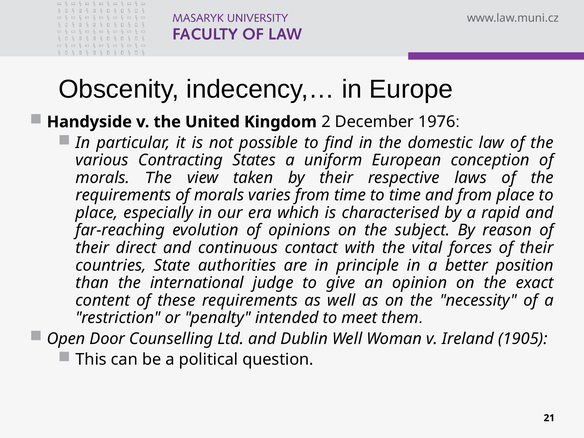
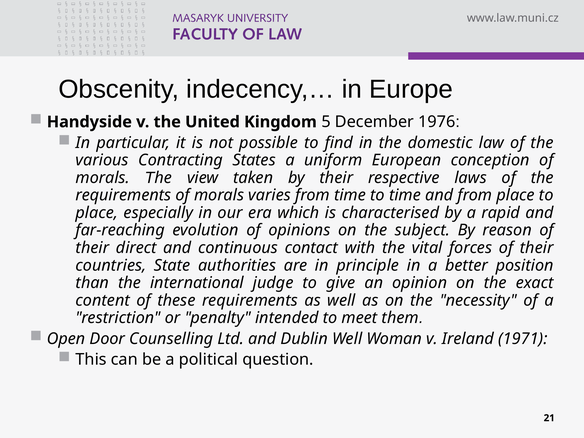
2: 2 -> 5 (326, 122)
1905: 1905 -> 1971 (523, 339)
